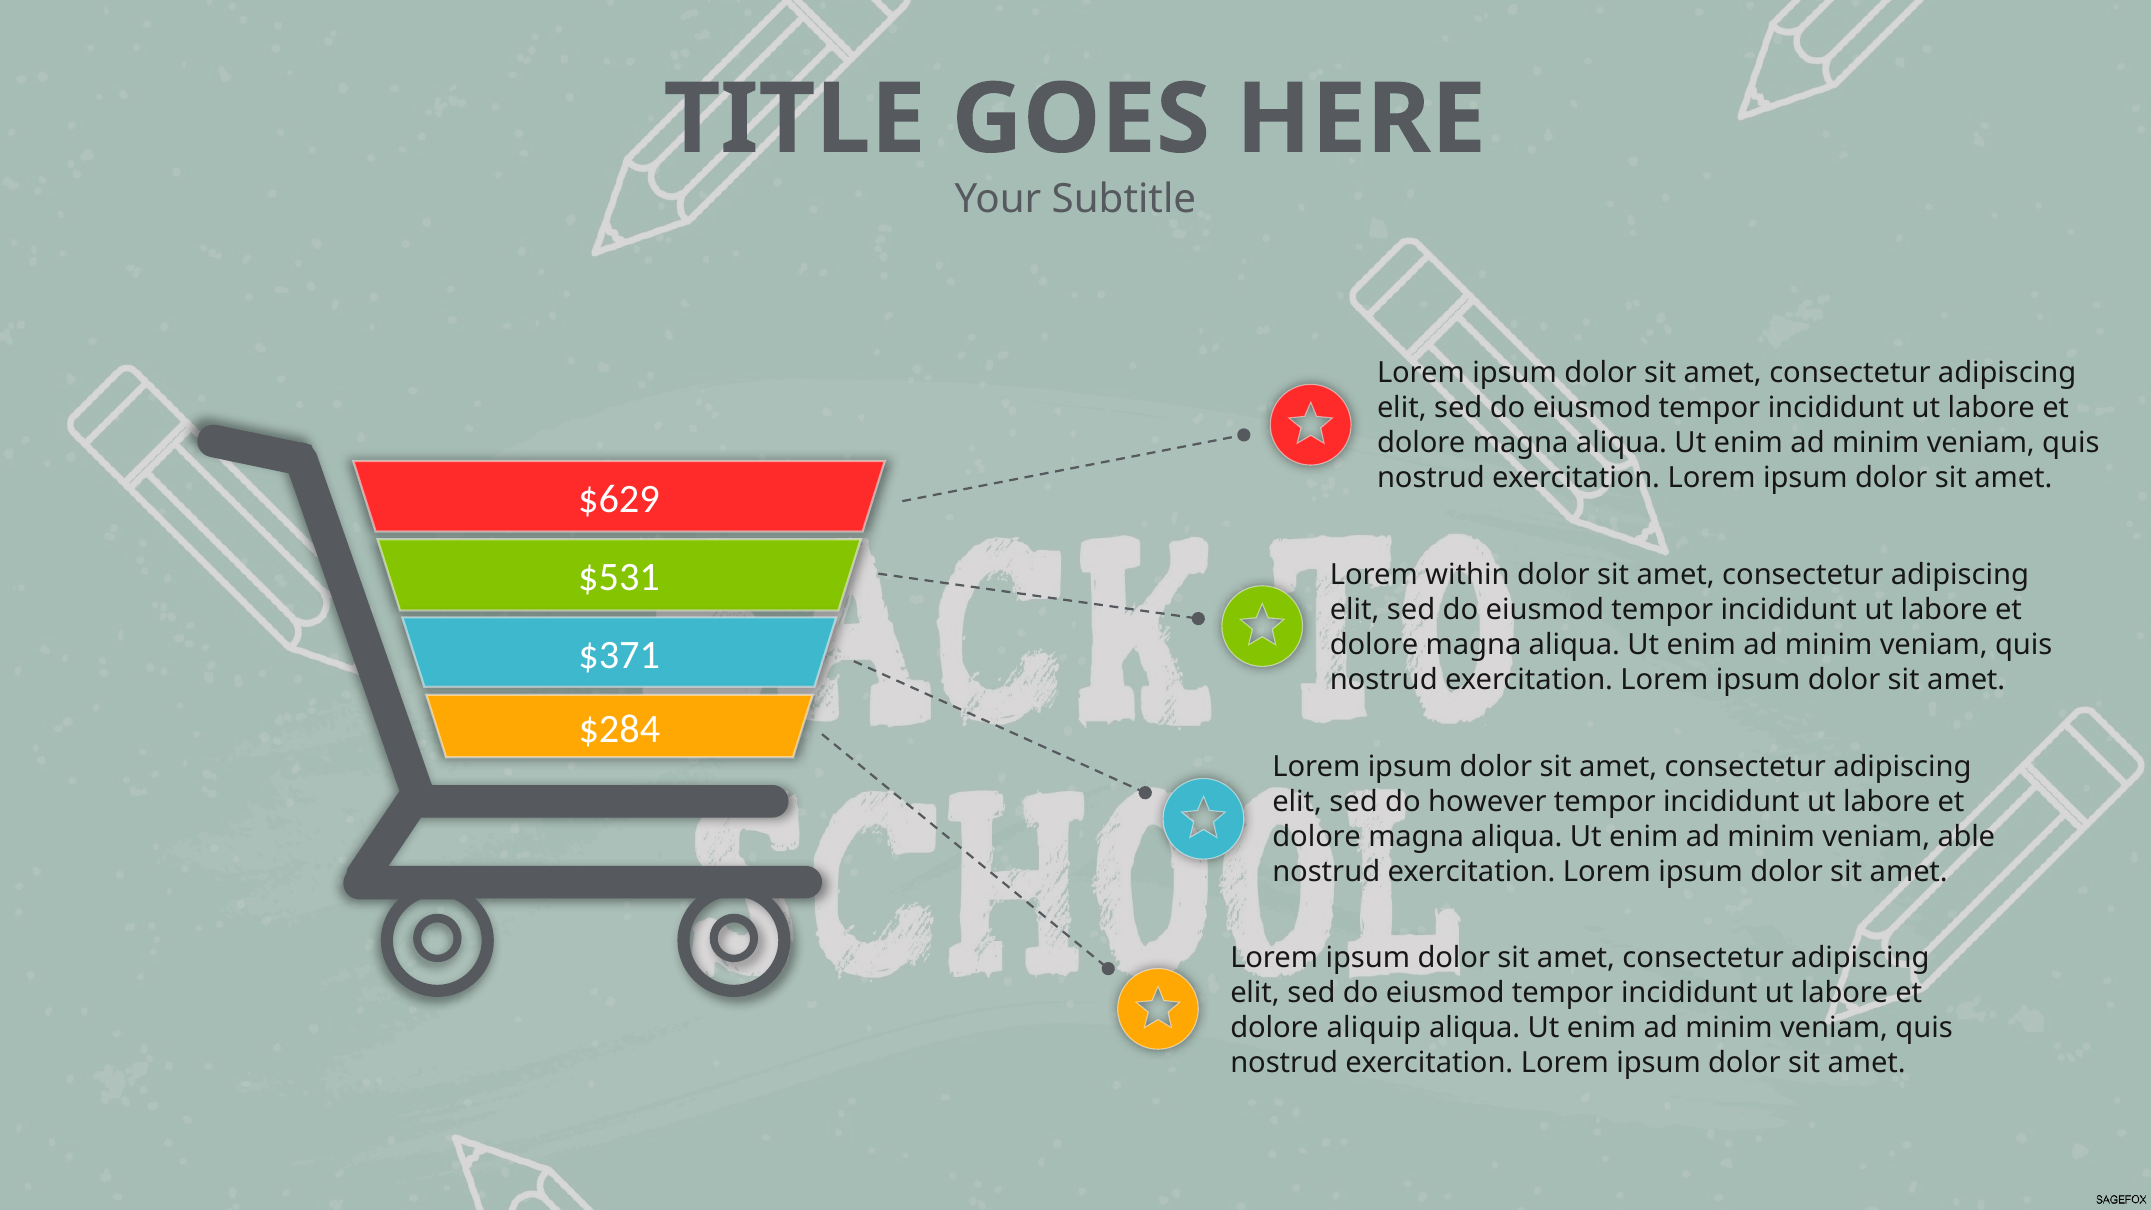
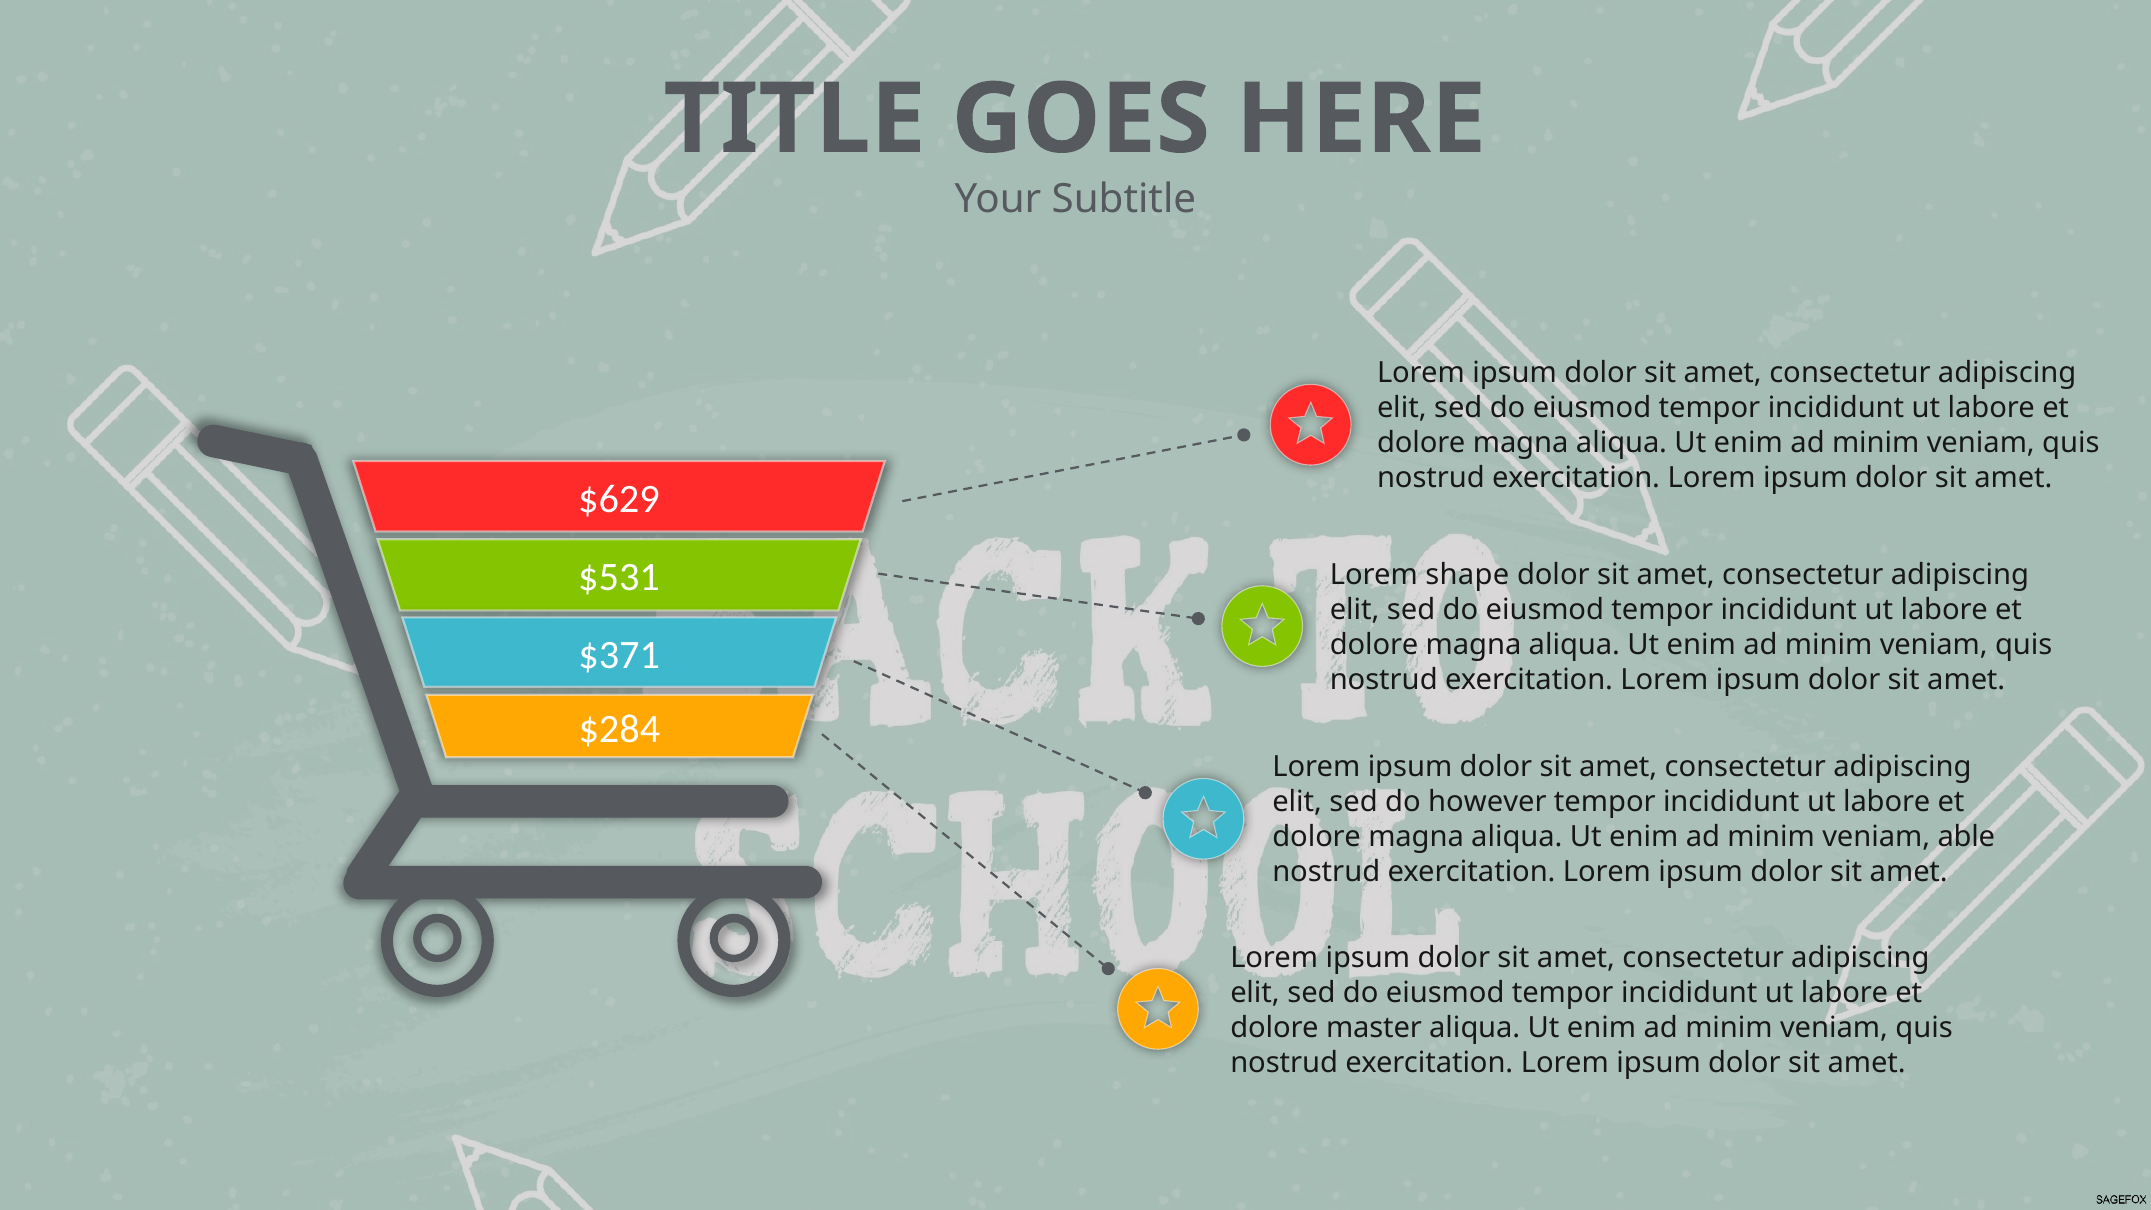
within: within -> shape (1467, 575)
aliquip: aliquip -> master (1374, 1028)
